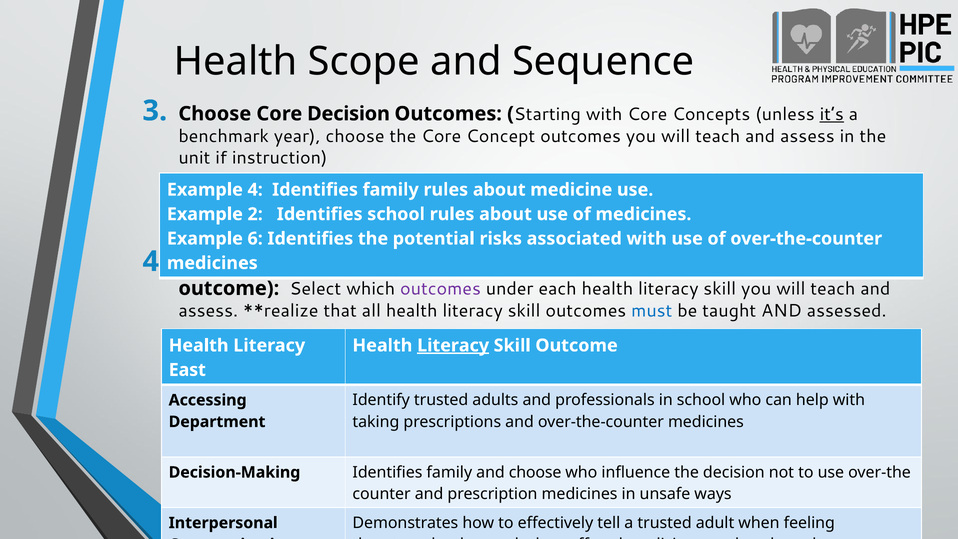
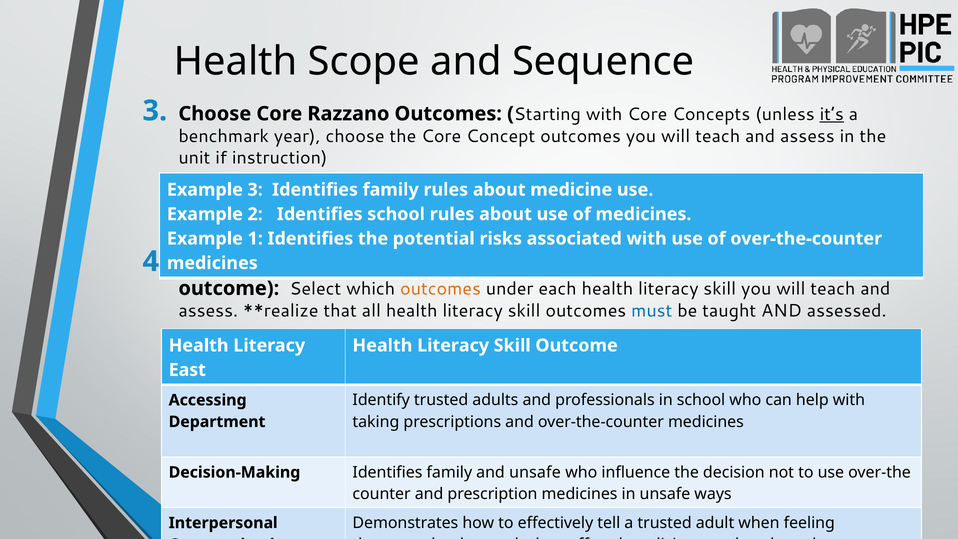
Core Decision: Decision -> Razzano (348, 114)
Example 4: 4 -> 3 (255, 190)
6: 6 -> 1 (255, 239)
outcomes colour: purple -> orange (441, 289)
Literacy underline: present -> none (453, 345)
and choose: choose -> unsafe (535, 472)
